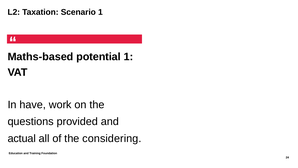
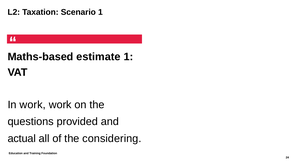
potential: potential -> estimate (98, 57)
In have: have -> work (33, 105)
